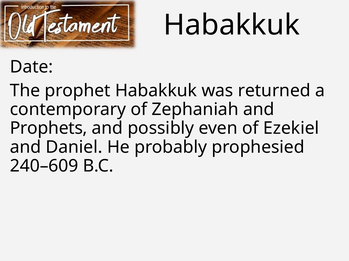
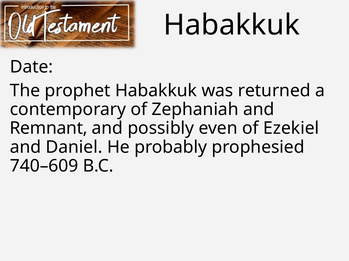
Prophets: Prophets -> Remnant (49, 129)
240–609: 240–609 -> 740–609 (44, 166)
